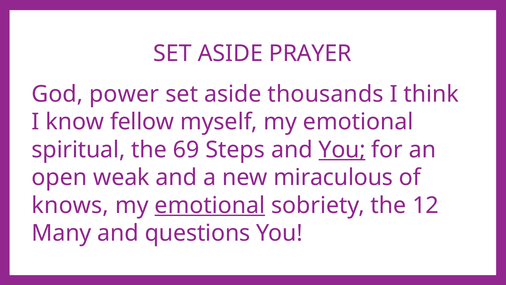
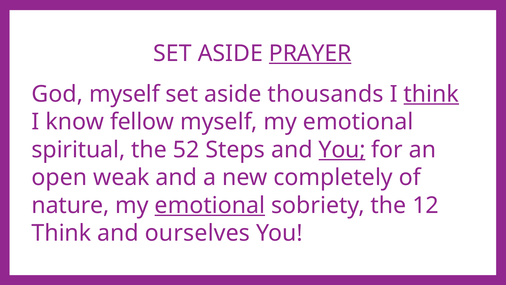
PRAYER underline: none -> present (310, 53)
God power: power -> myself (124, 94)
think underline: none -> present (431, 94)
69: 69 -> 52 (186, 150)
miraculous: miraculous -> completely (333, 177)
knows: knows -> nature (70, 205)
Many: Many -> Think (61, 233)
questions: questions -> ourselves (197, 233)
